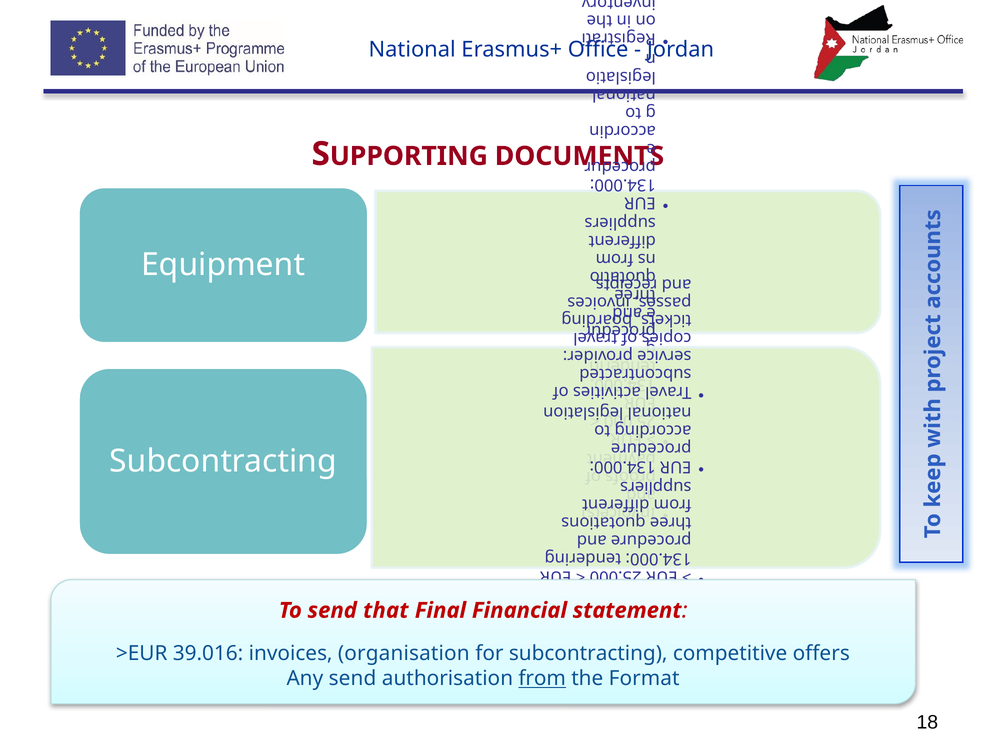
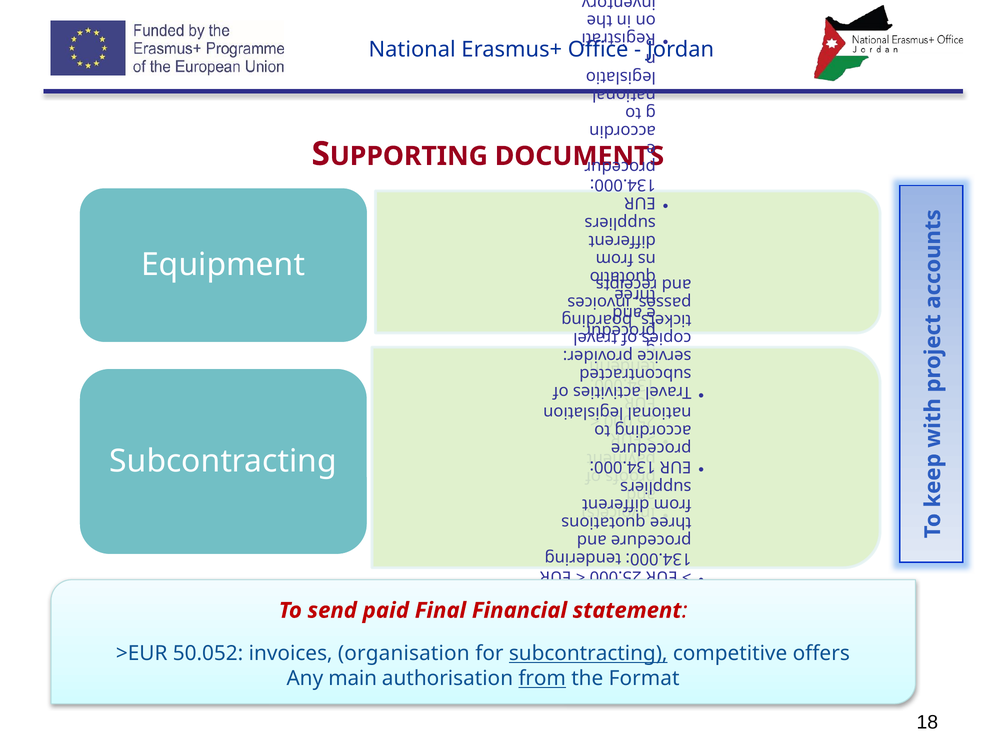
that: that -> paid (386, 611)
39.016: 39.016 -> 50.052 (208, 654)
subcontracting underline: none -> present (588, 654)
Any send: send -> main (353, 679)
